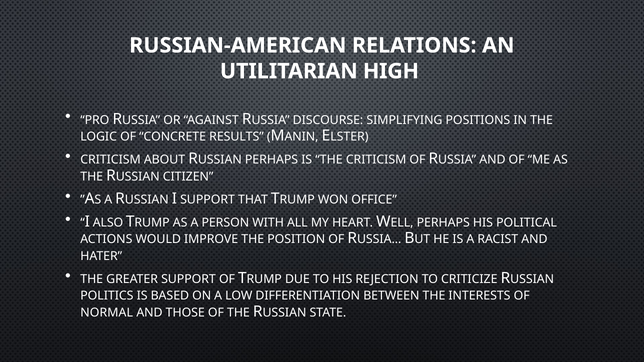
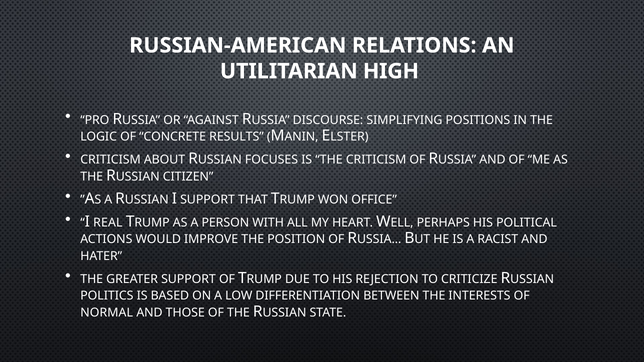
PERHAPS: PERHAPS -> FOCUSES (272, 160)
ALSO: ALSO -> REAL (108, 223)
